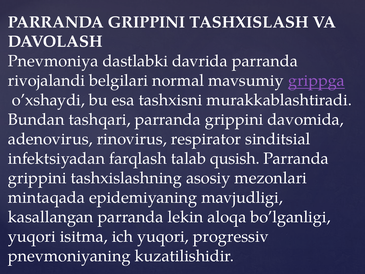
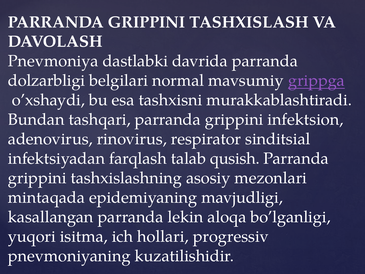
rivojalandi: rivojalandi -> dolzarbligi (47, 81)
davomida: davomida -> infektsion (305, 119)
ich yuqori: yuqori -> hollari (163, 236)
